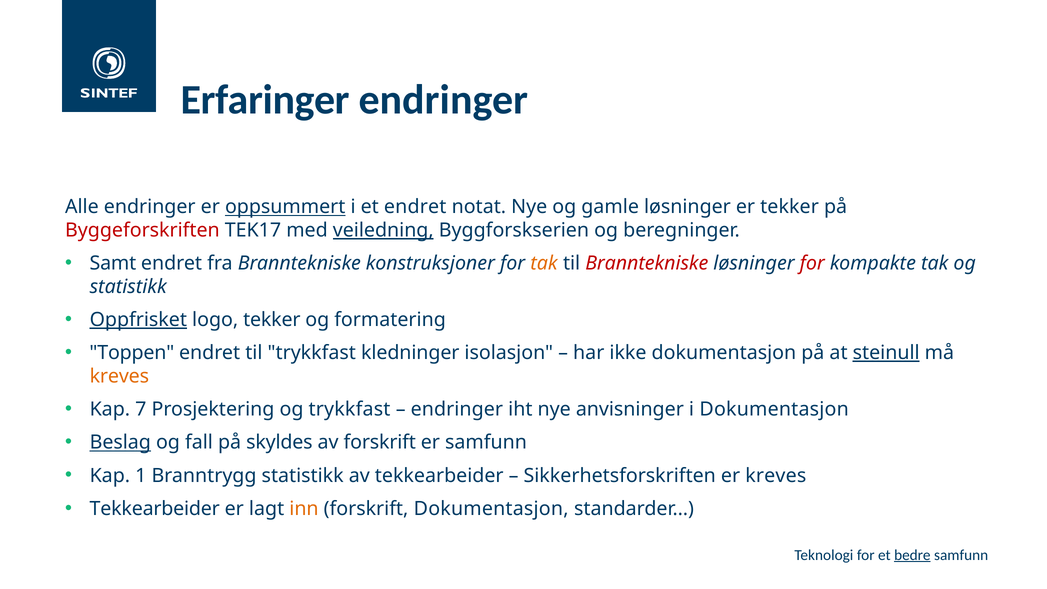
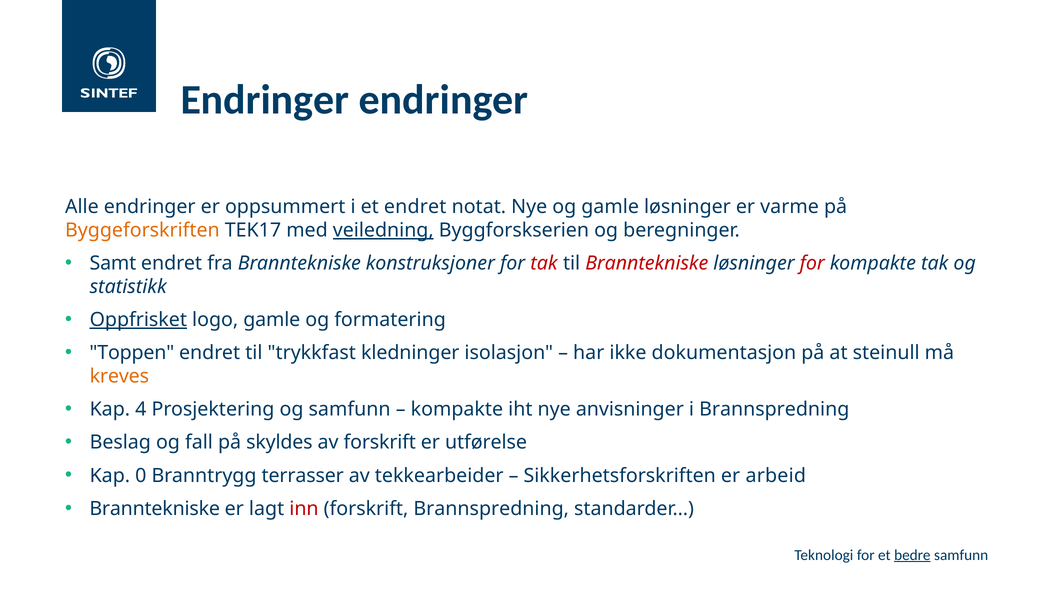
Erfaringer: Erfaringer -> Endringer (265, 100)
oppsummert underline: present -> none (285, 207)
er tekker: tekker -> varme (790, 207)
Byggeforskriften colour: red -> orange (142, 230)
tak colour: orange -> red (544, 263)
logo tekker: tekker -> gamle (272, 320)
steinull underline: present -> none (886, 353)
7: 7 -> 4 (141, 409)
og trykkfast: trykkfast -> samfunn (350, 409)
endringer: endringer -> kompakte (457, 409)
i Dokumentasjon: Dokumentasjon -> Brannspredning (774, 409)
Beslag underline: present -> none (120, 442)
er samfunn: samfunn -> utførelse (486, 442)
1: 1 -> 0 (141, 475)
Branntrygg statistikk: statistikk -> terrasser (303, 475)
er kreves: kreves -> arbeid (776, 475)
Tekkearbeider: Tekkearbeider -> Branntekniske (155, 509)
inn colour: orange -> red (304, 509)
forskrift Dokumentasjon: Dokumentasjon -> Brannspredning (491, 509)
